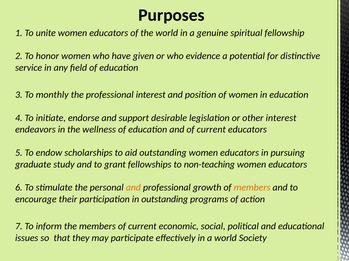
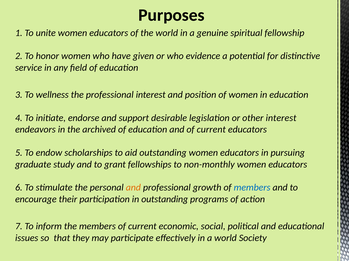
monthly: monthly -> wellness (52, 95)
wellness: wellness -> archived (99, 130)
non-teaching: non-teaching -> non-monthly (209, 165)
members colour: orange -> blue (252, 188)
